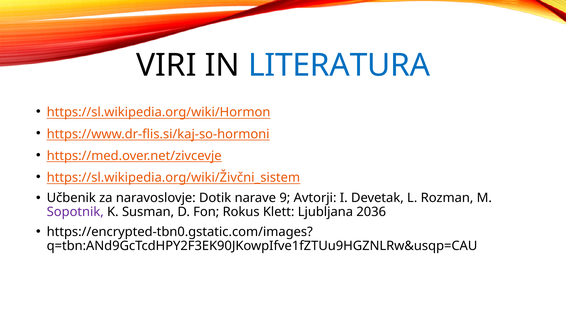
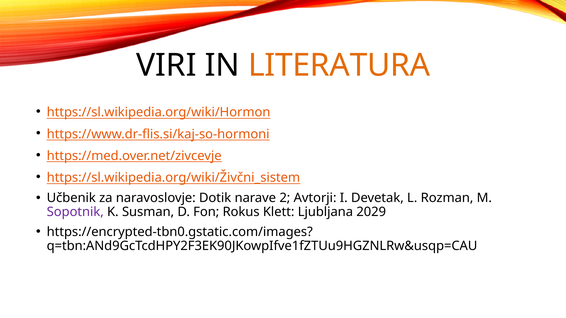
LITERATURA colour: blue -> orange (339, 65)
9: 9 -> 2 (285, 198)
2036: 2036 -> 2029 (371, 212)
